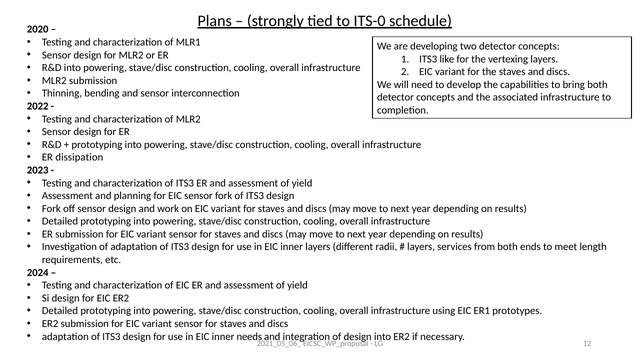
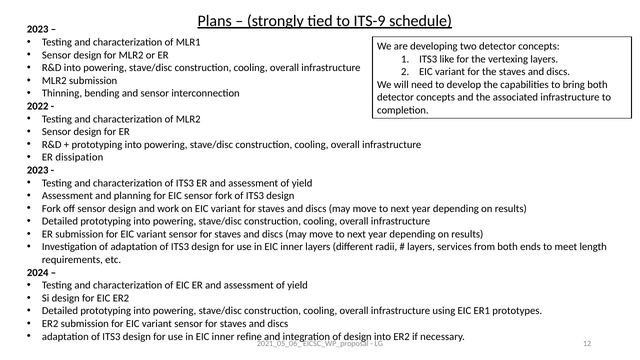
ITS-0: ITS-0 -> ITS-9 (370, 21)
2020: 2020 -> 2023 (38, 29)
needs: needs -> refine (249, 337)
